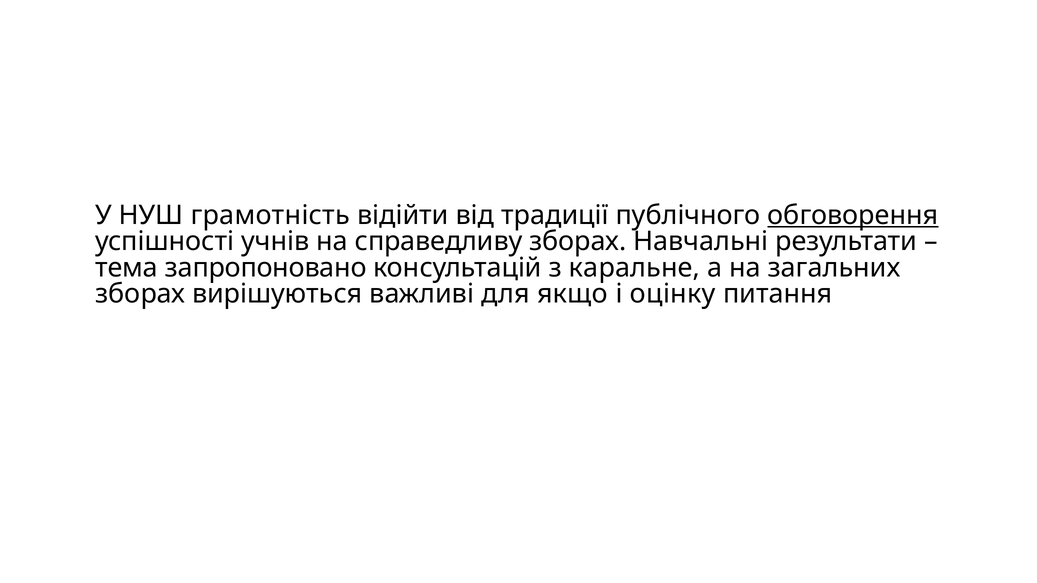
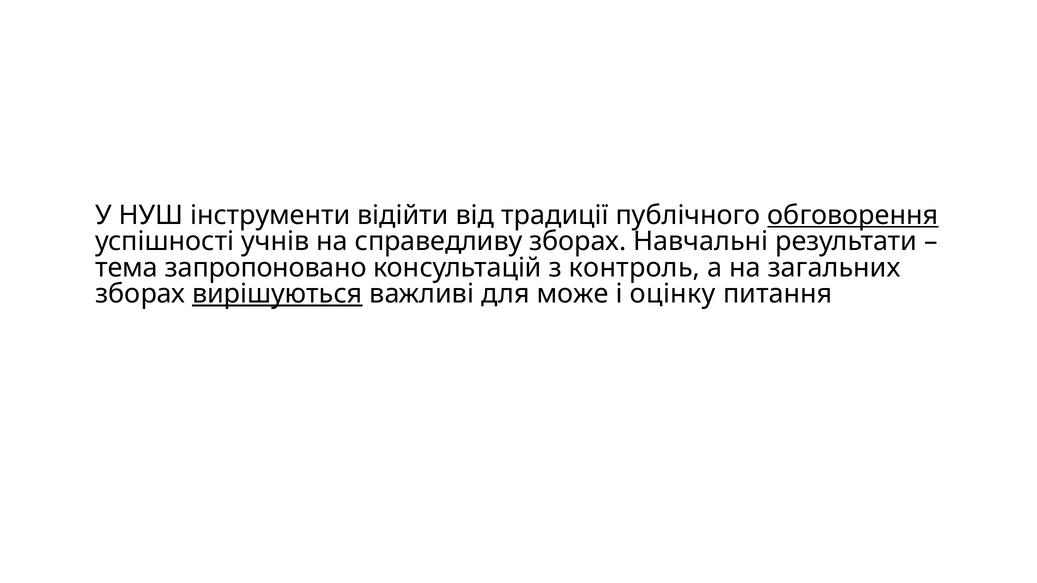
грамотність: грамотність -> інструменти (270, 215)
каральне: каральне -> контроль (635, 268)
вирішуються underline: none -> present (277, 294)
якщо: якщо -> може (573, 294)
